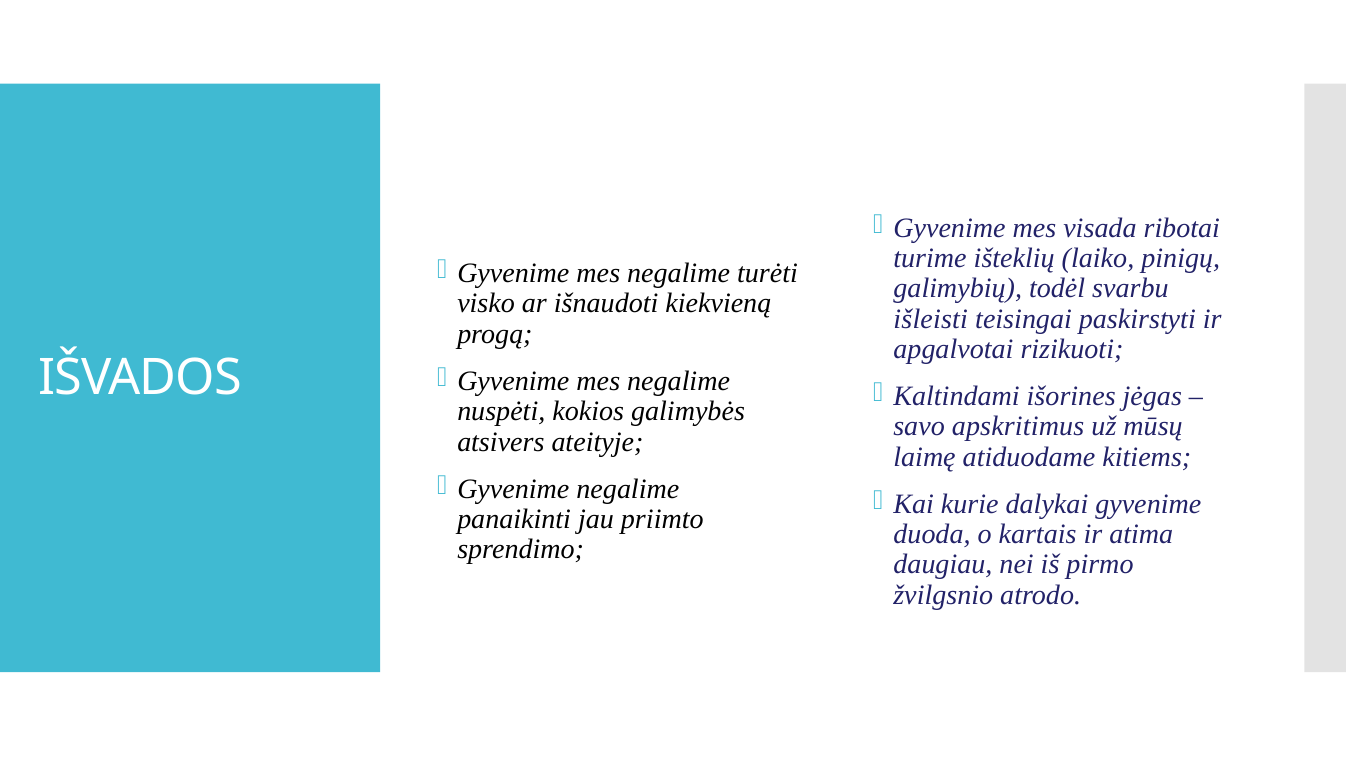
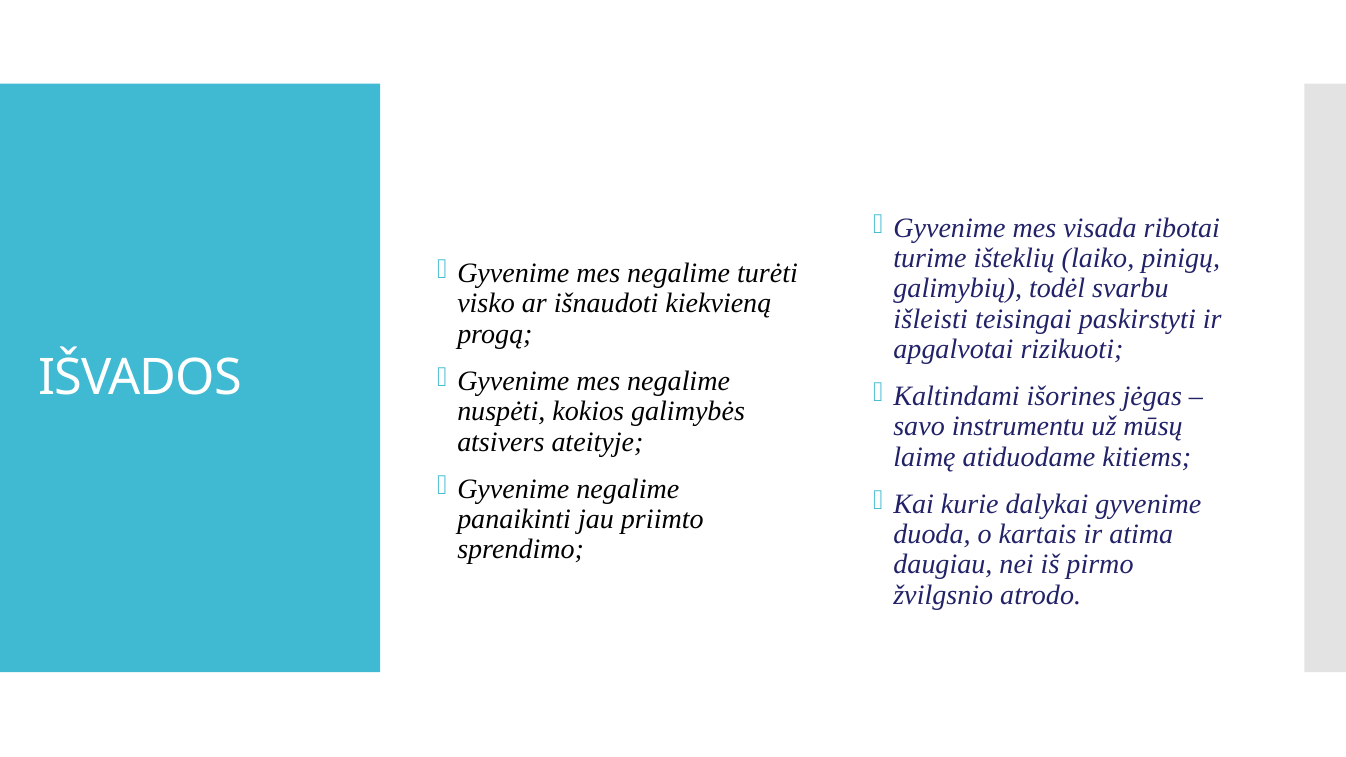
apskritimus: apskritimus -> instrumentu (1018, 427)
